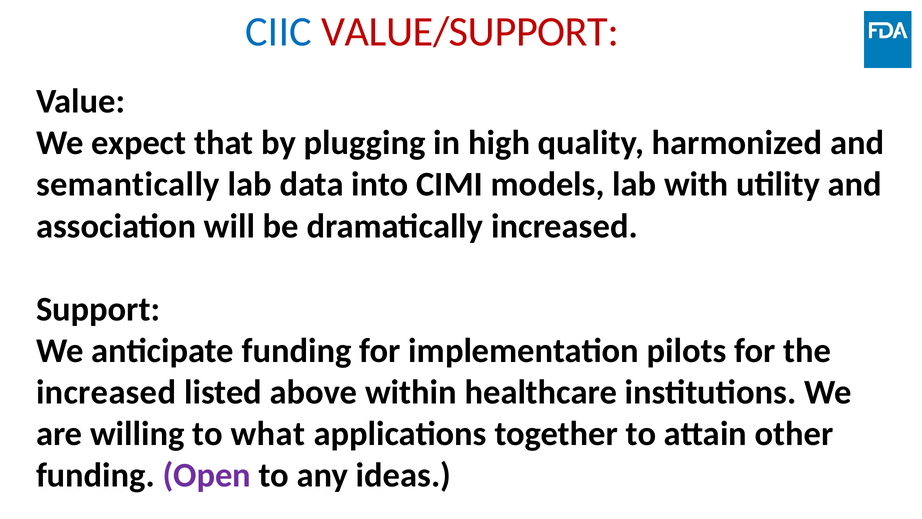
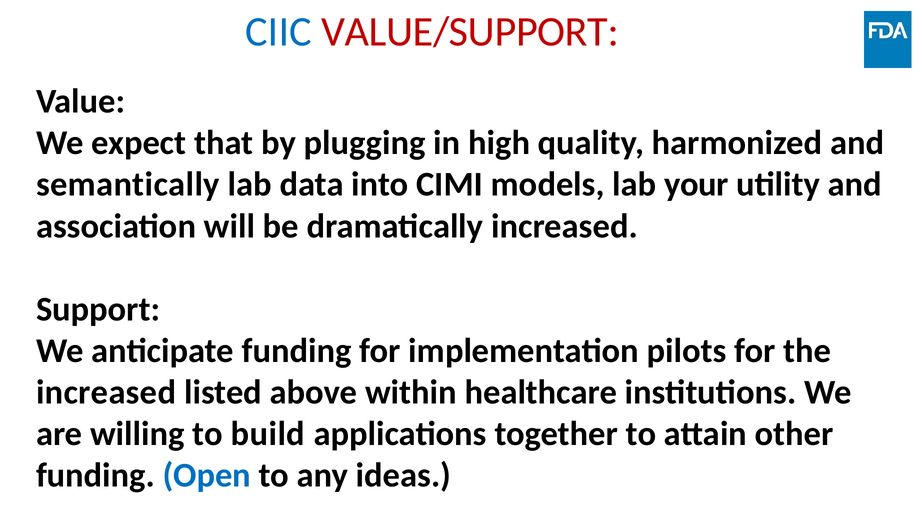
with: with -> your (696, 184)
what: what -> build (268, 433)
Open colour: purple -> blue (207, 475)
